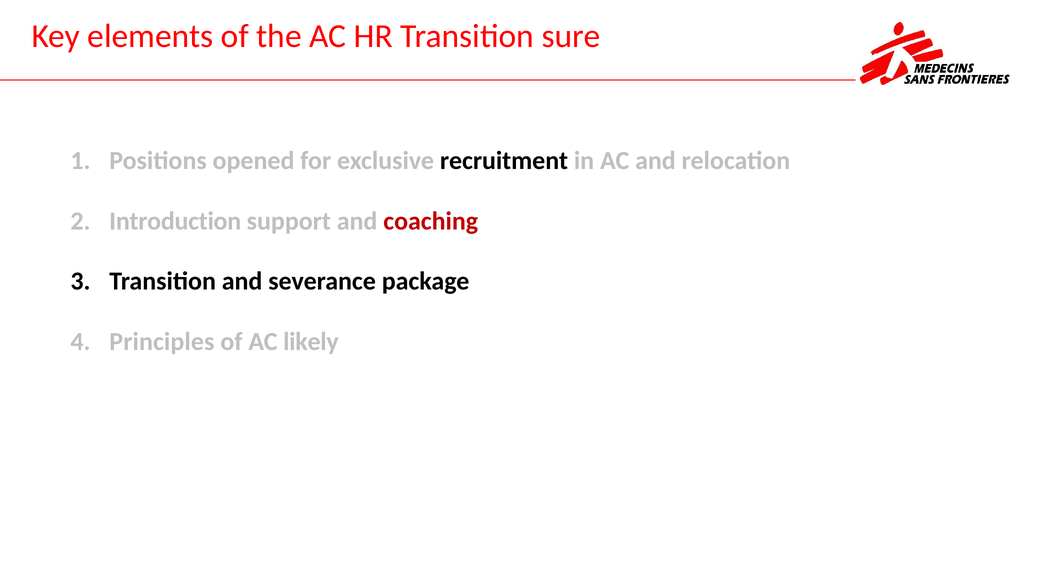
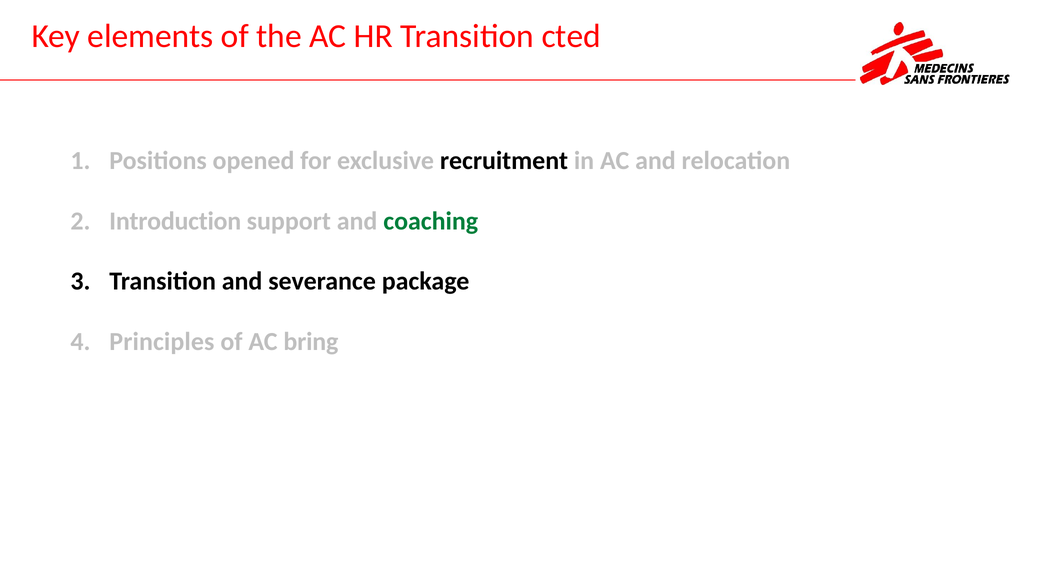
sure: sure -> cted (571, 36)
coaching colour: red -> green (431, 221)
likely: likely -> bring (311, 342)
